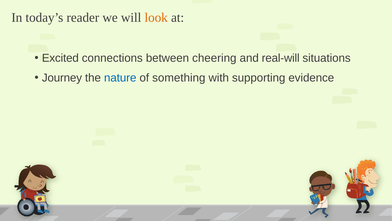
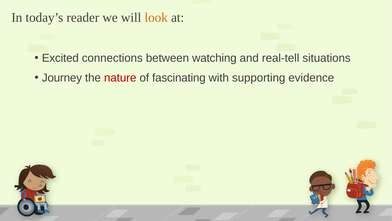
cheering: cheering -> watching (214, 58)
real-will: real-will -> real-tell (281, 58)
nature colour: blue -> red (120, 78)
something: something -> fascinating (179, 78)
